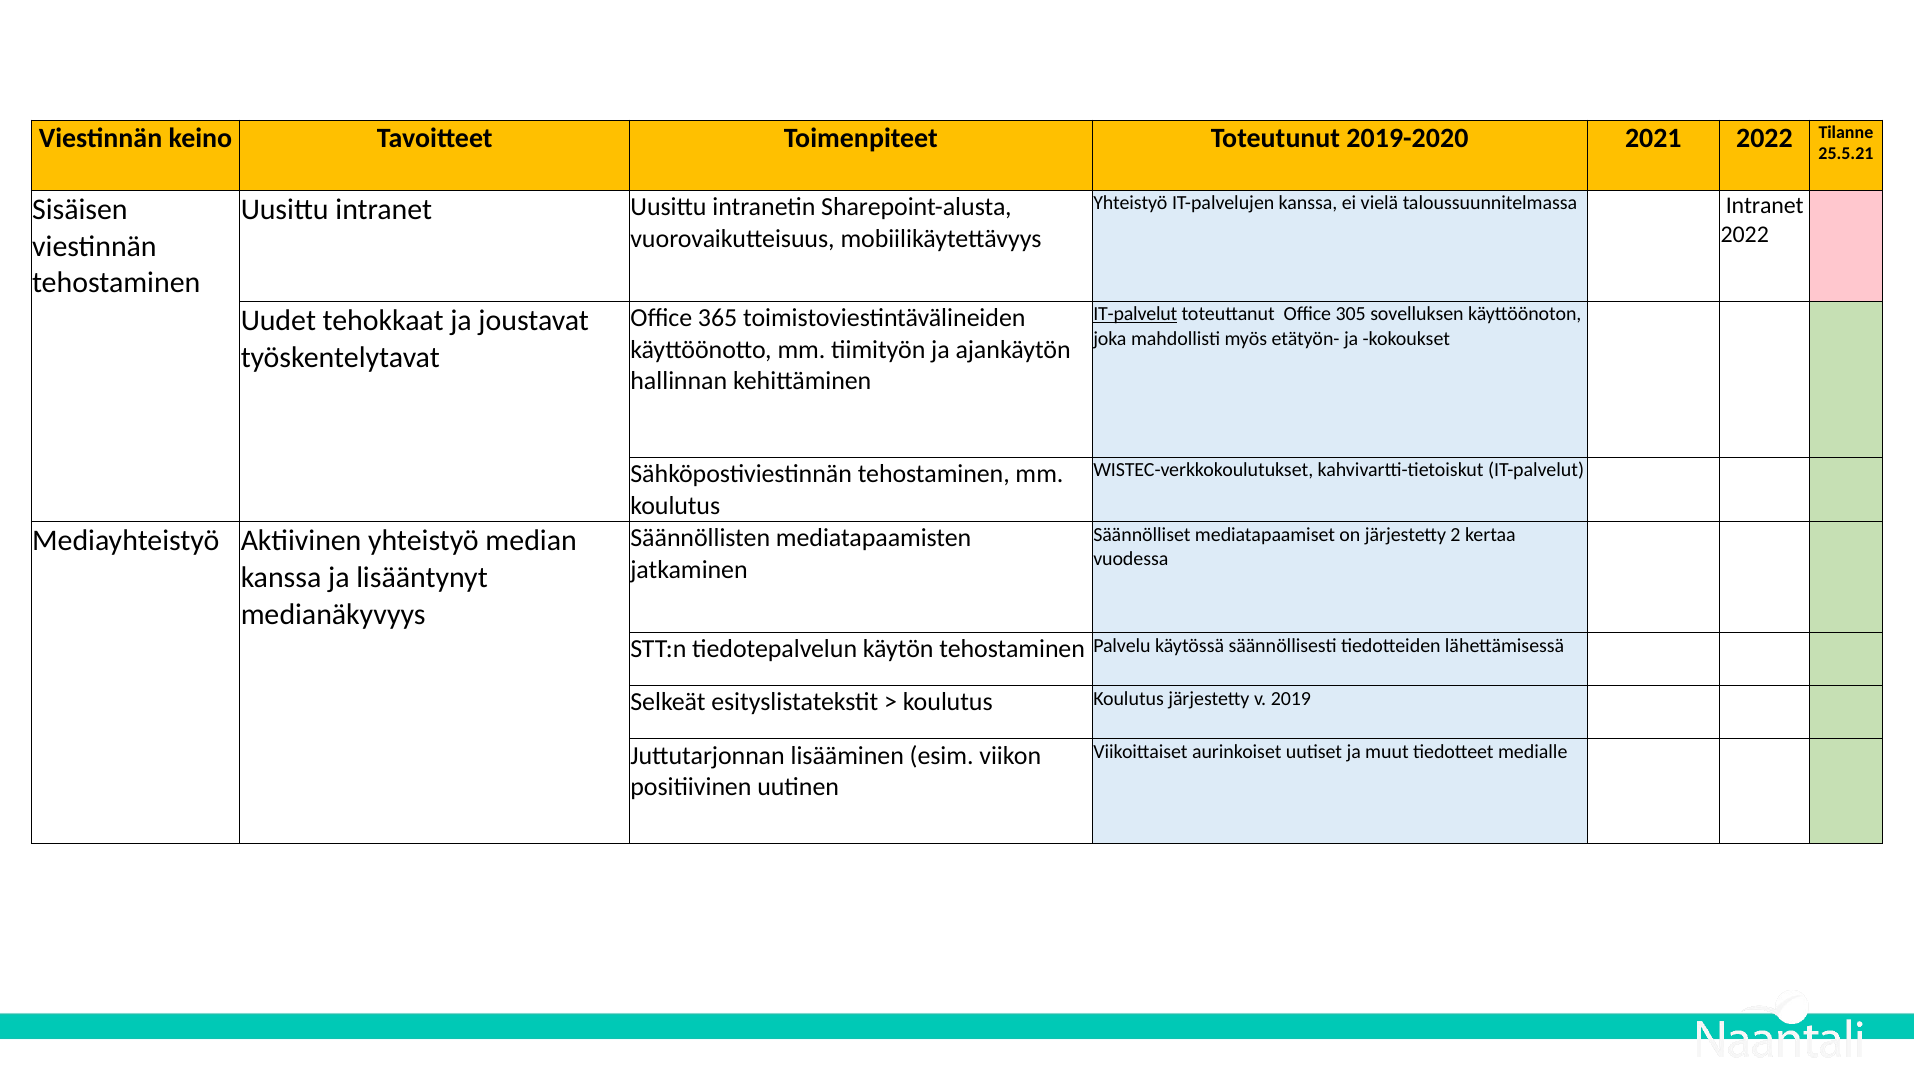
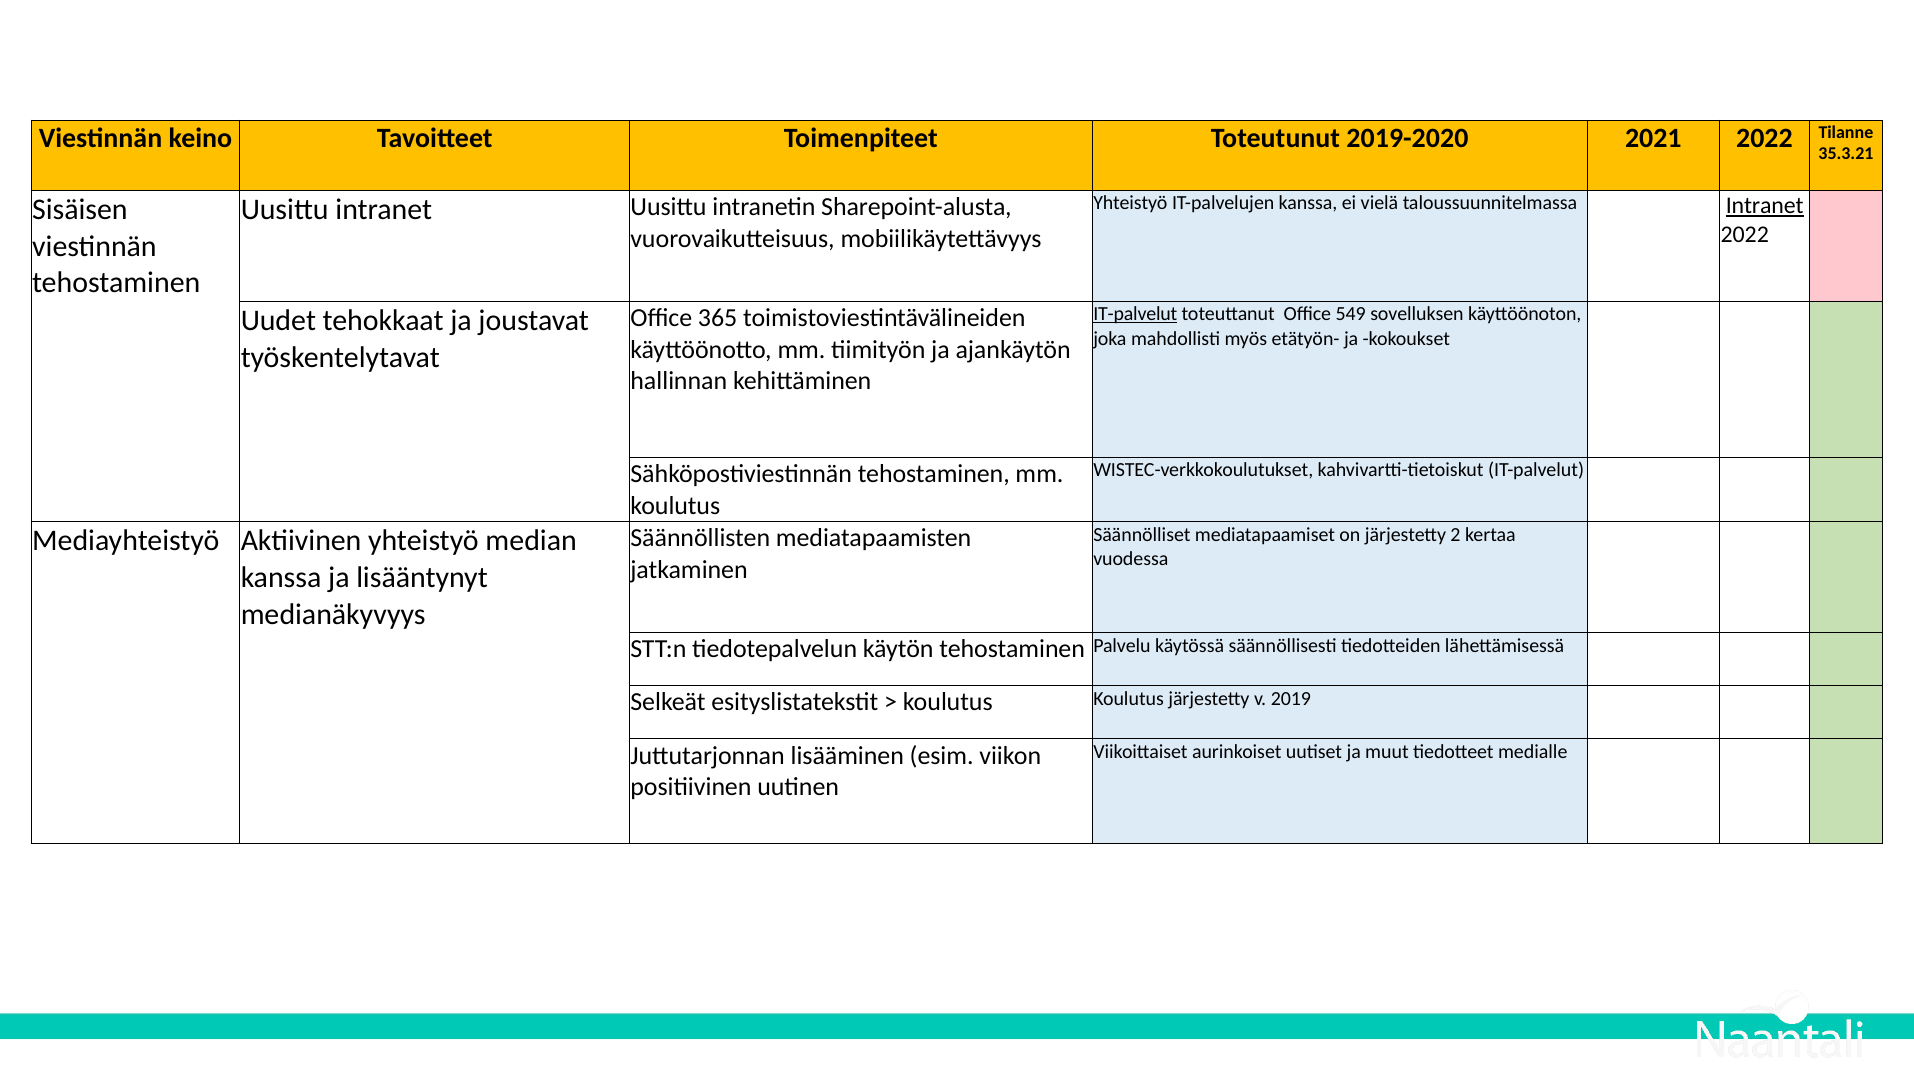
25.5.21: 25.5.21 -> 35.3.21 (1846, 154)
Intranet underline: none -> present (1765, 206)
305: 305 -> 549 (1351, 314)
